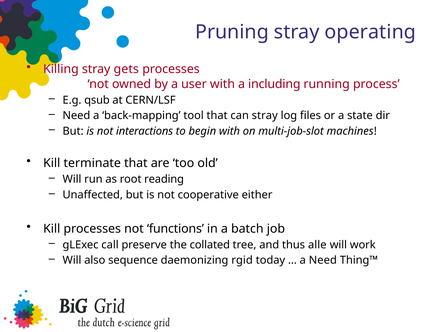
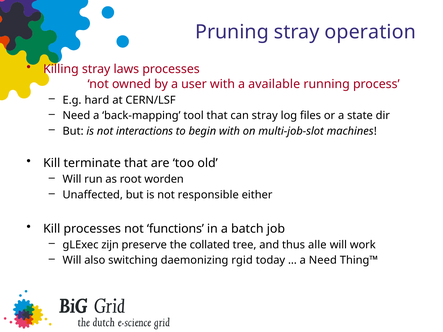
operating: operating -> operation (370, 32)
gets: gets -> laws (126, 69)
including: including -> available (274, 84)
qsub: qsub -> hard (97, 100)
reading: reading -> worden (164, 179)
cooperative: cooperative -> responsible (208, 195)
call: call -> zijn (110, 245)
sequence: sequence -> switching (133, 260)
